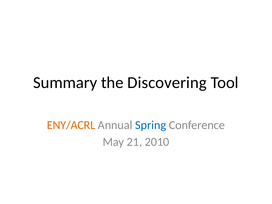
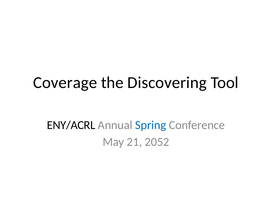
Summary: Summary -> Coverage (65, 83)
ENY/ACRL colour: orange -> black (71, 125)
2010: 2010 -> 2052 (157, 142)
